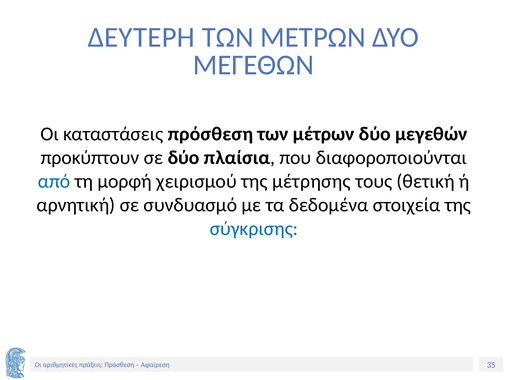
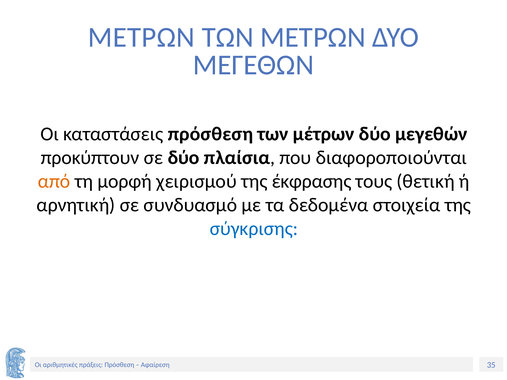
ΔΕΥΤΕΡΗ: ΔΕΥΤΕΡΗ -> ΜΕΤΡΩΝ (141, 37)
από colour: blue -> orange (54, 182)
μέτρησης: μέτρησης -> έκφρασης (312, 182)
